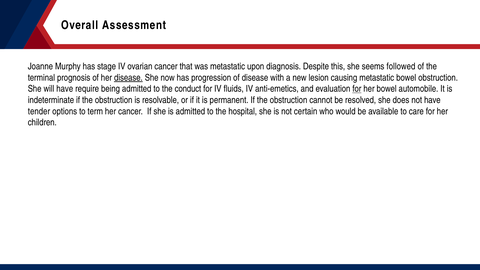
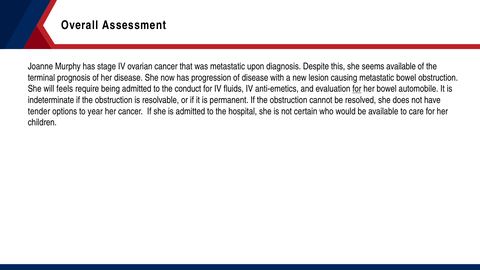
seems followed: followed -> available (401, 66)
disease underline: present -> none (128, 78)
will have: have -> feels (65, 89)
term: term -> year (95, 111)
